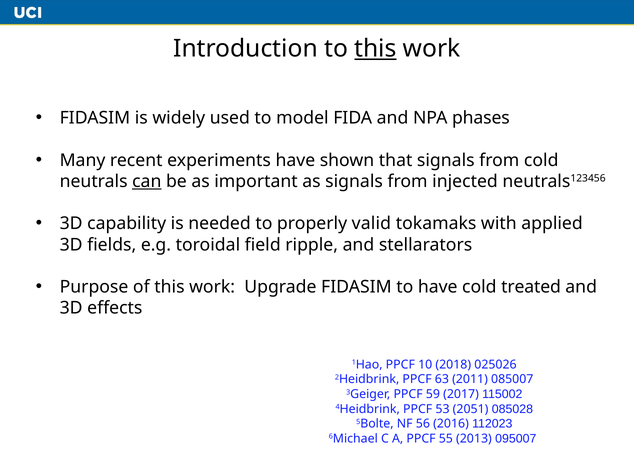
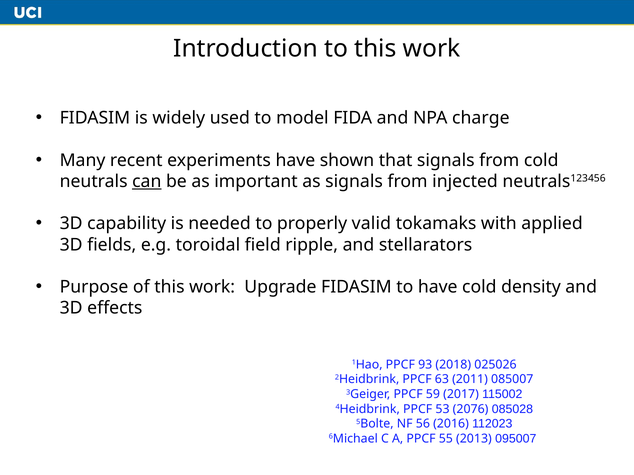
this underline: present -> none (376, 49)
phases: phases -> charge (481, 118)
treated: treated -> density (531, 287)
10: 10 -> 93 (425, 365)
2051: 2051 -> 2076 (471, 409)
